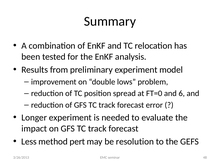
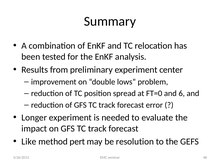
model: model -> center (171, 70)
Less: Less -> Like (29, 141)
